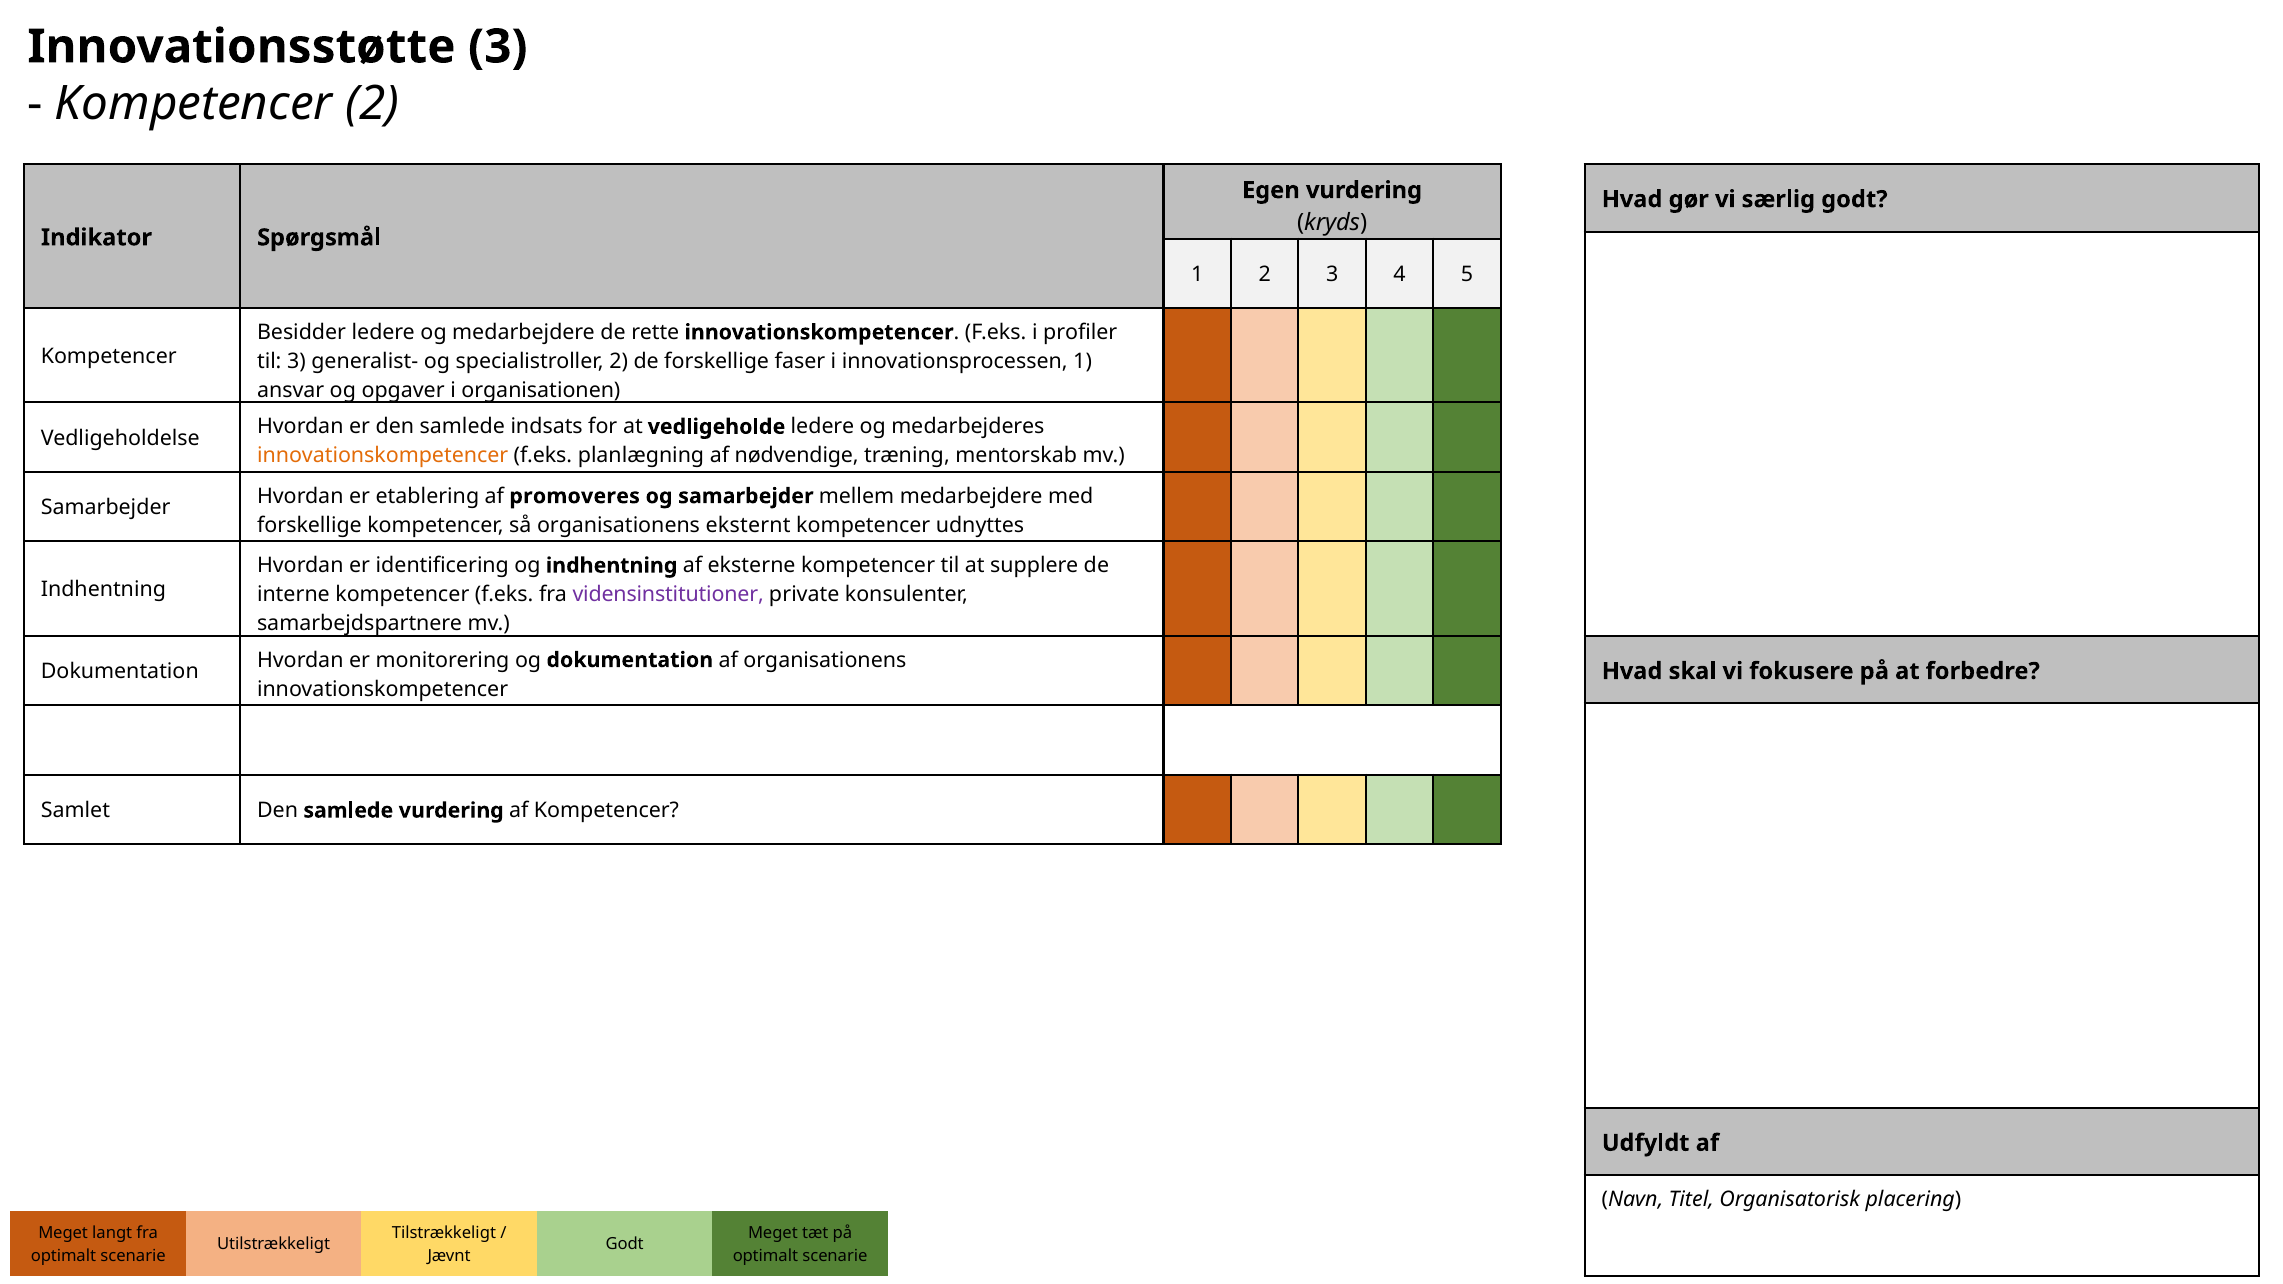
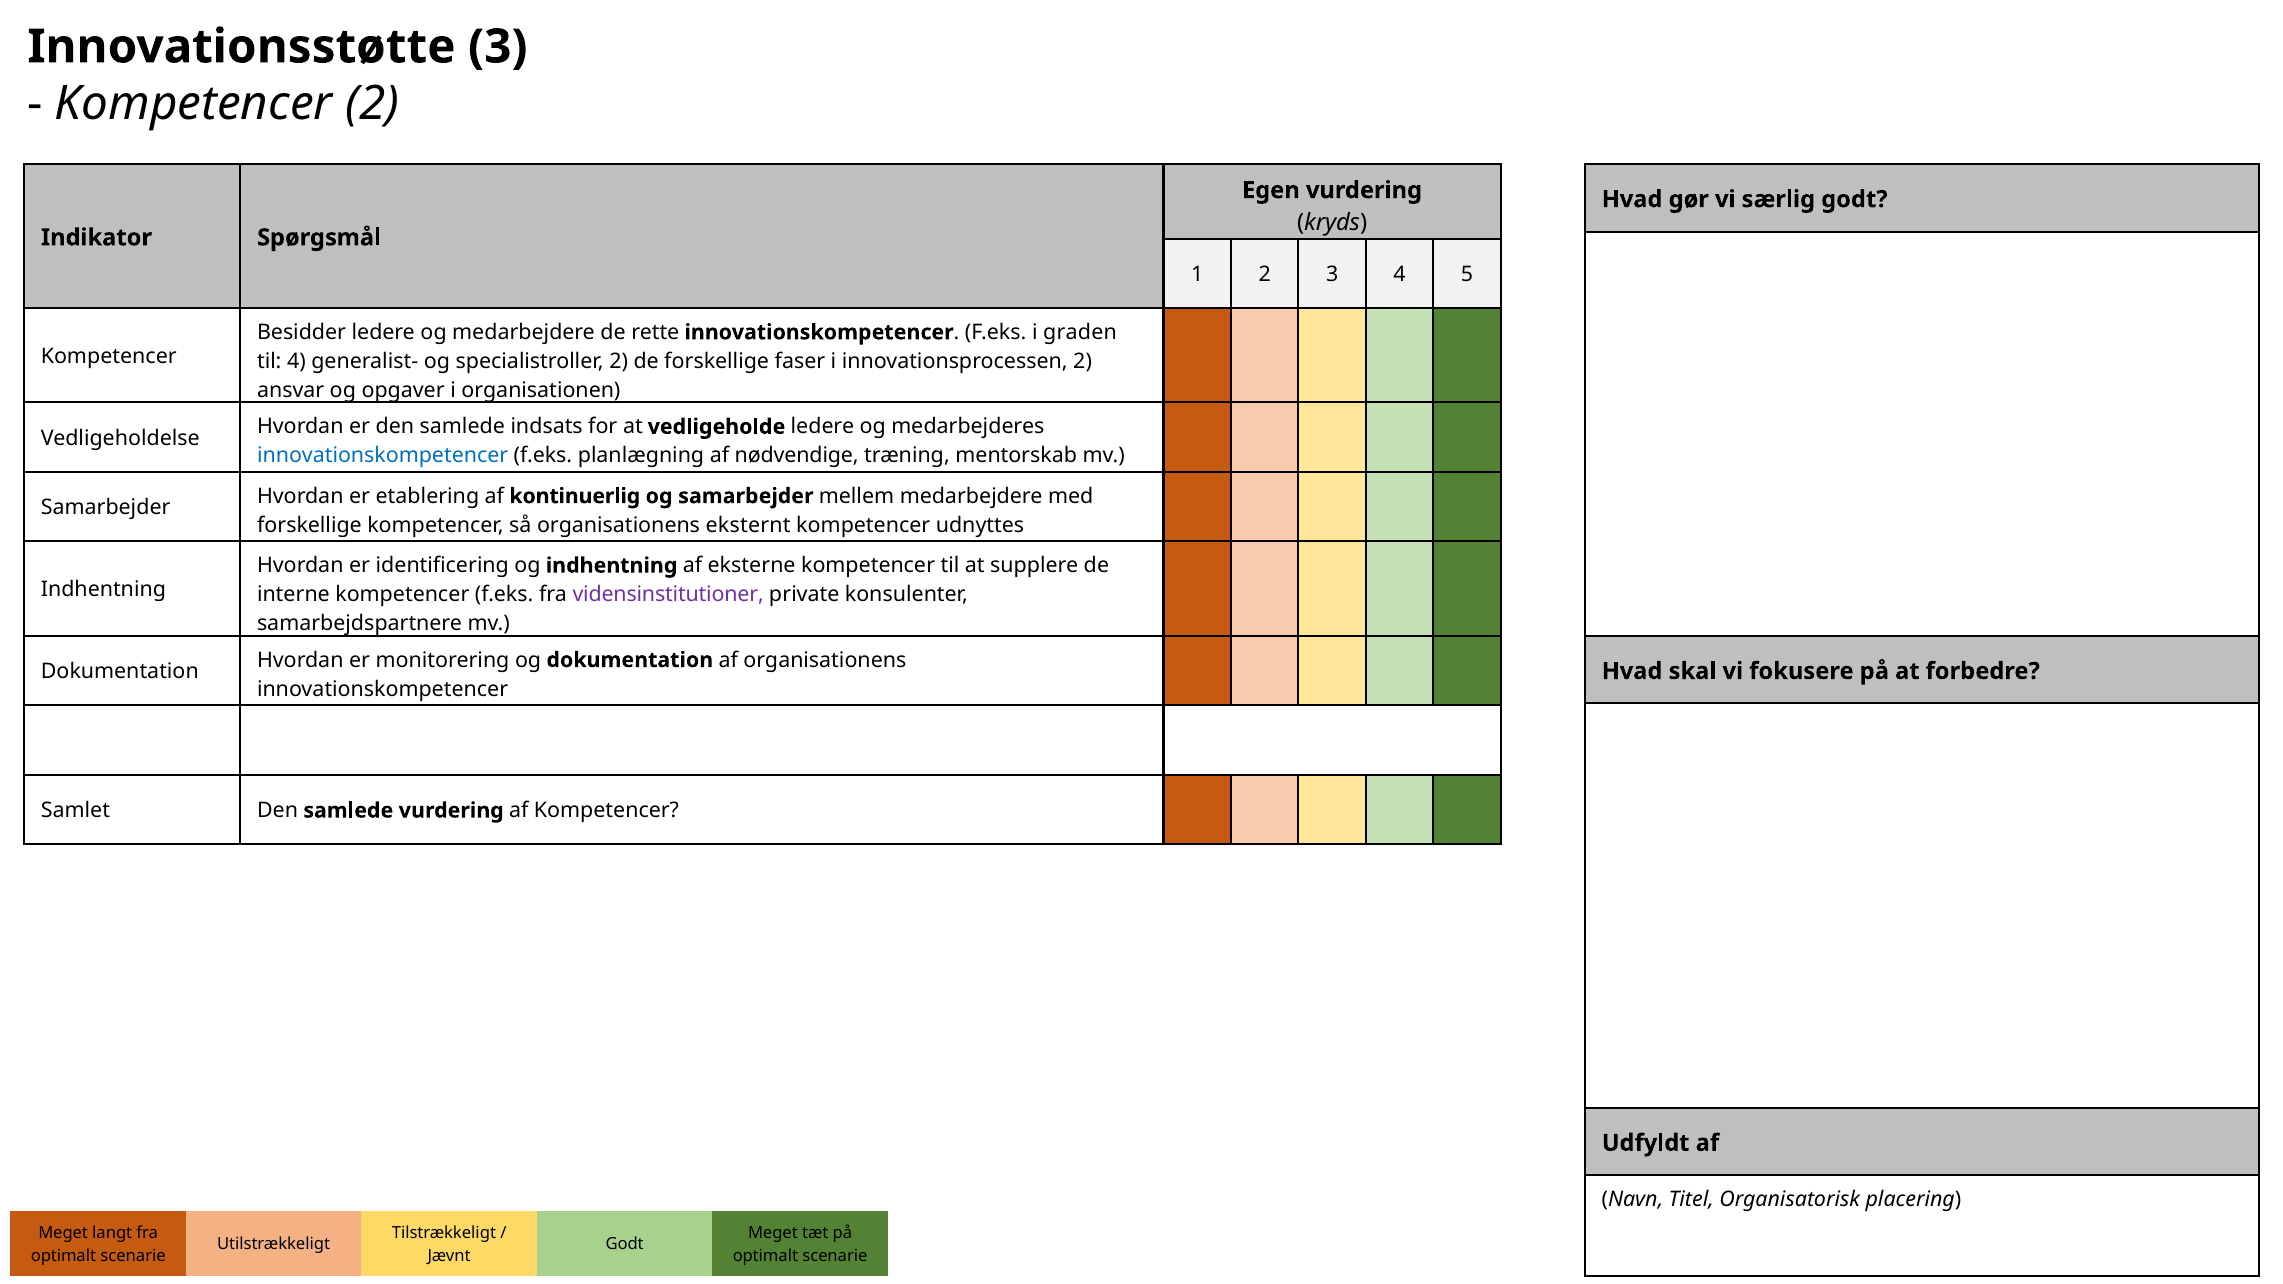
profiler: profiler -> graden (1080, 332)
til 3: 3 -> 4 (296, 361)
innovationsprocessen 1: 1 -> 2 (1083, 361)
innovationskompetencer colour: orange -> blue (383, 456)
promoveres: promoveres -> kontinuerlig (575, 496)
